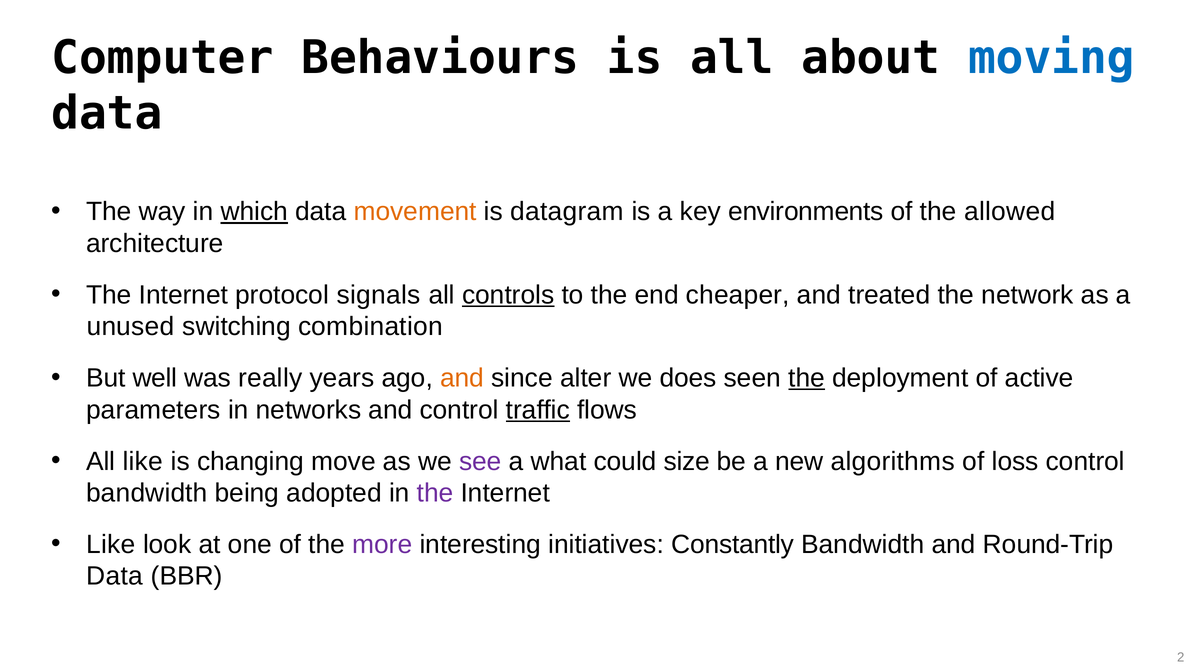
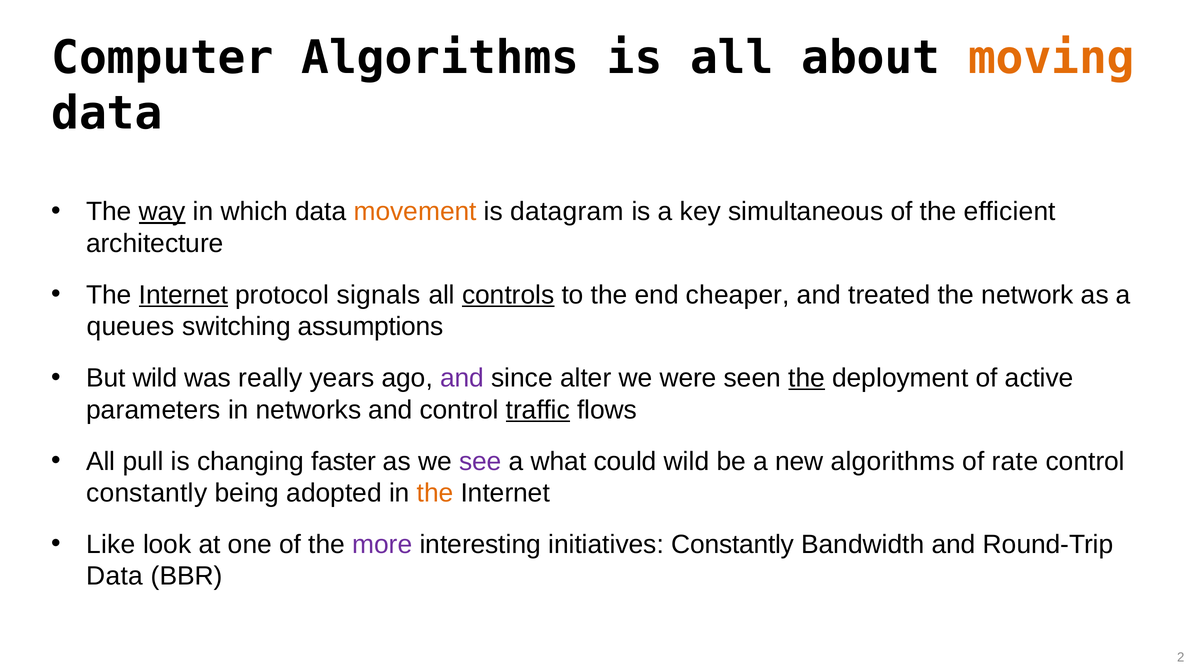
Computer Behaviours: Behaviours -> Algorithms (440, 58)
moving colour: blue -> orange (1051, 58)
way underline: none -> present (162, 212)
which underline: present -> none (254, 212)
environments: environments -> simultaneous (806, 212)
allowed: allowed -> efficient (1010, 212)
Internet underline: none -> present (183, 295)
unused: unused -> queues (131, 327)
combination: combination -> assumptions (371, 327)
But well: well -> wild (155, 378)
and colour: orange -> purple (462, 378)
does: does -> were (688, 378)
All like: like -> pull (143, 461)
move: move -> faster (344, 461)
could size: size -> wild (687, 461)
loss: loss -> rate (1015, 461)
bandwidth: bandwidth -> constantly (147, 493)
the colour: purple -> orange (435, 493)
